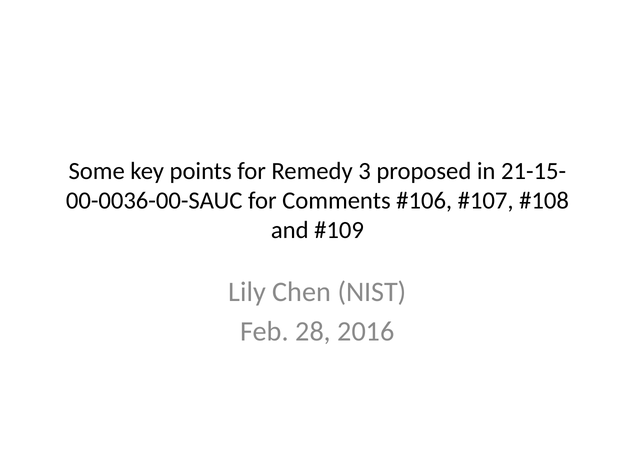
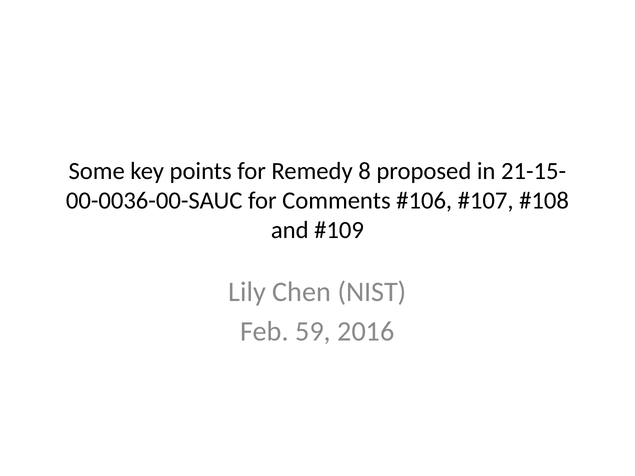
3: 3 -> 8 (365, 171)
28: 28 -> 59 (313, 331)
